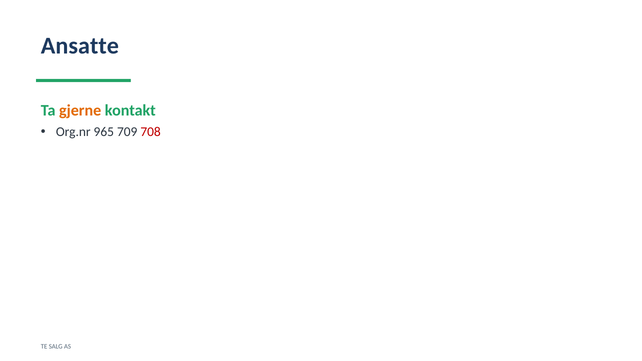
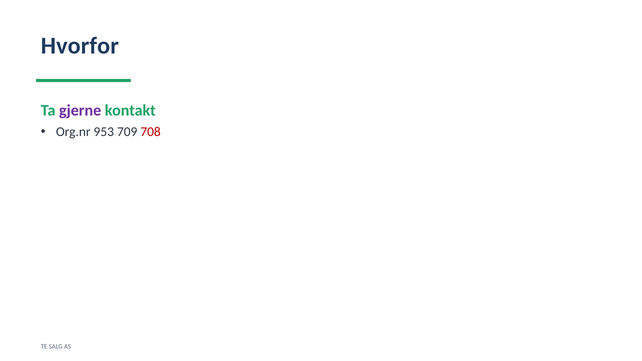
Ansatte: Ansatte -> Hvorfor (80, 46)
gjerne colour: orange -> purple (80, 111)
965: 965 -> 953 (104, 132)
